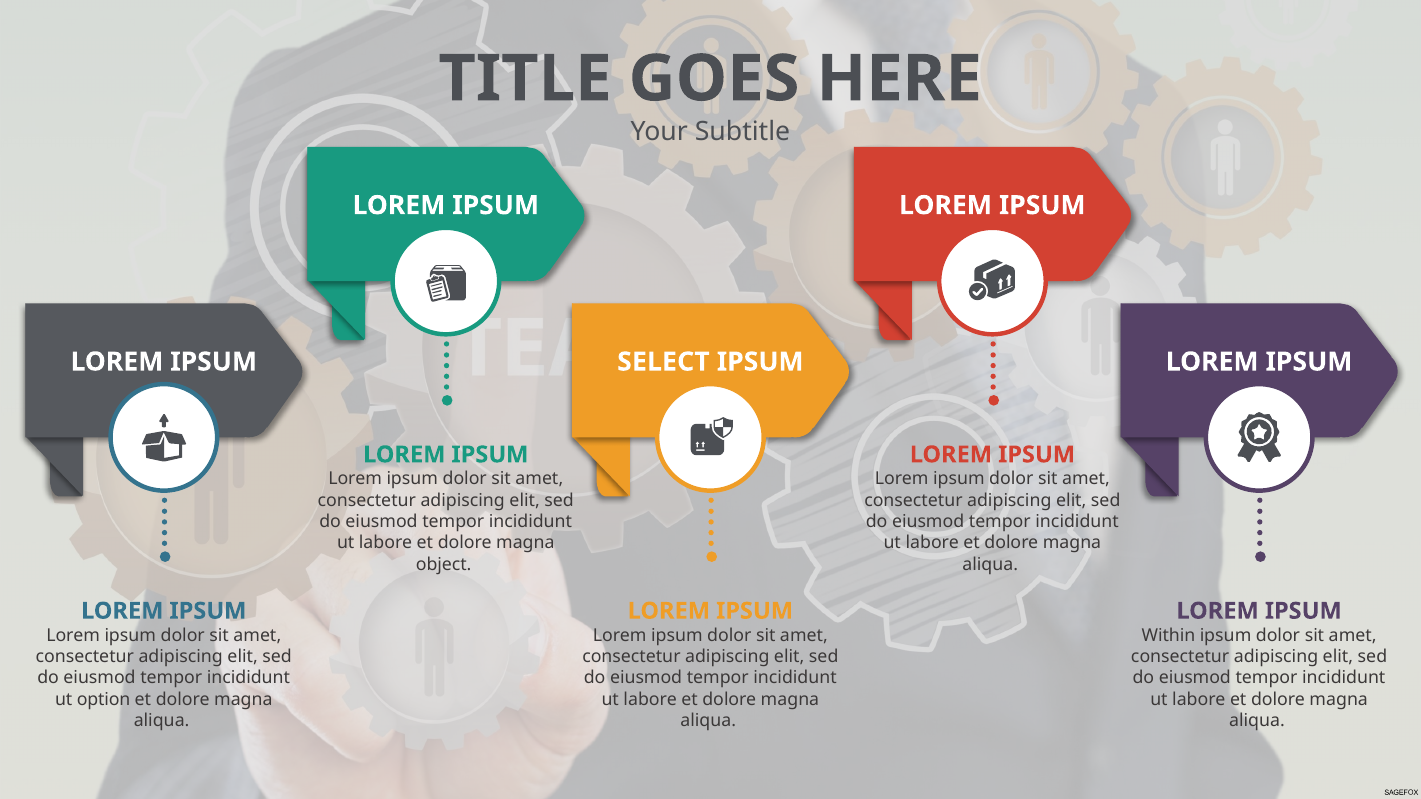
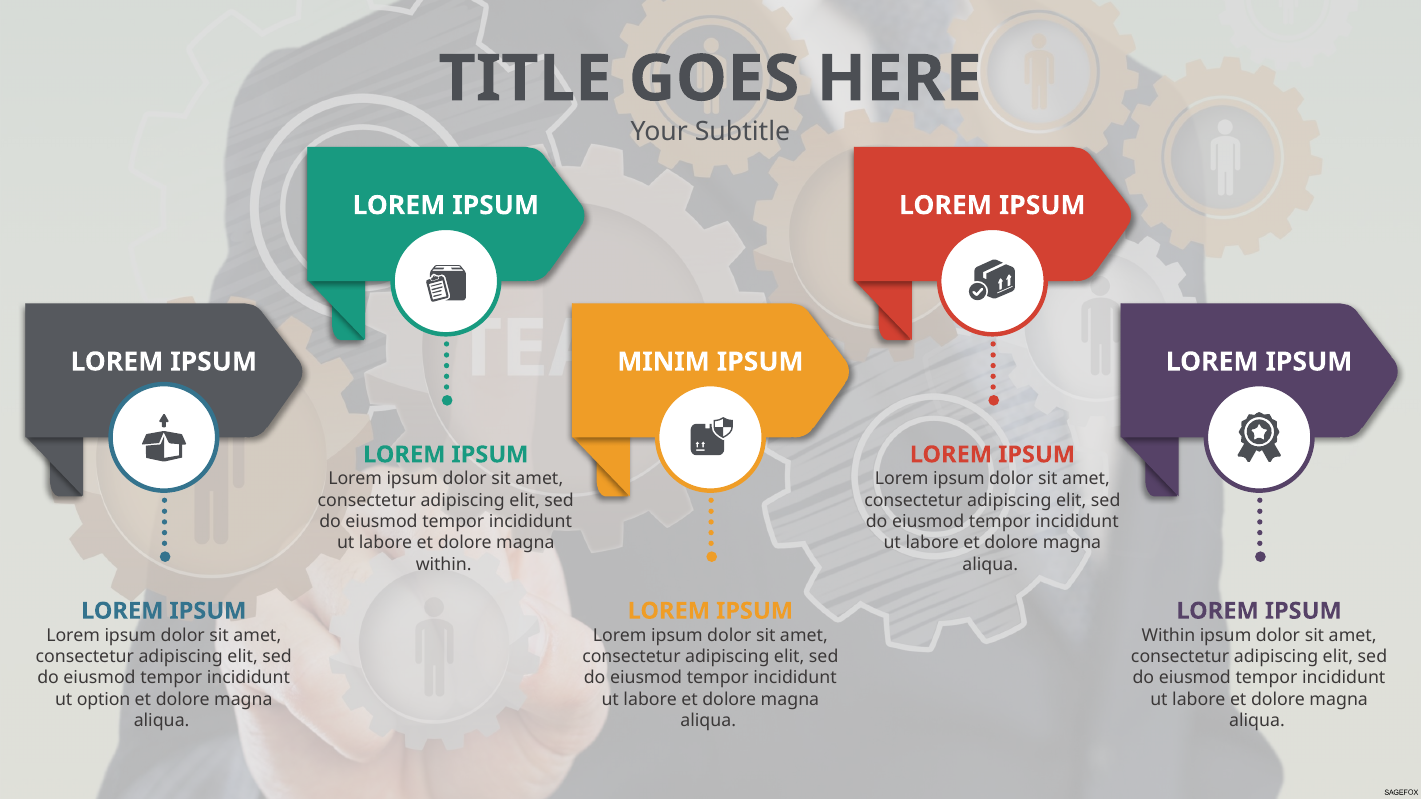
SELECT: SELECT -> MINIM (663, 362)
object: object -> within (444, 564)
